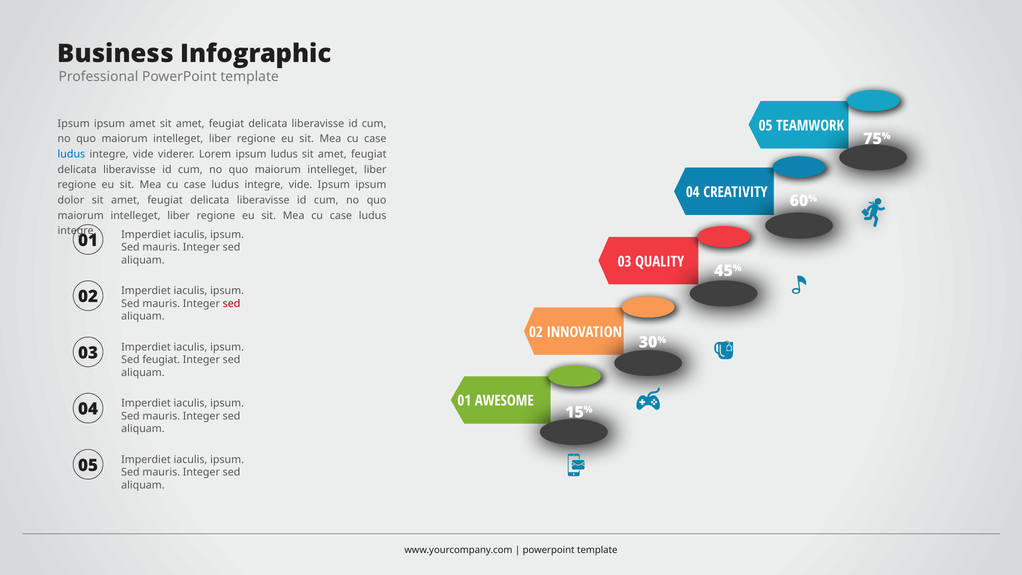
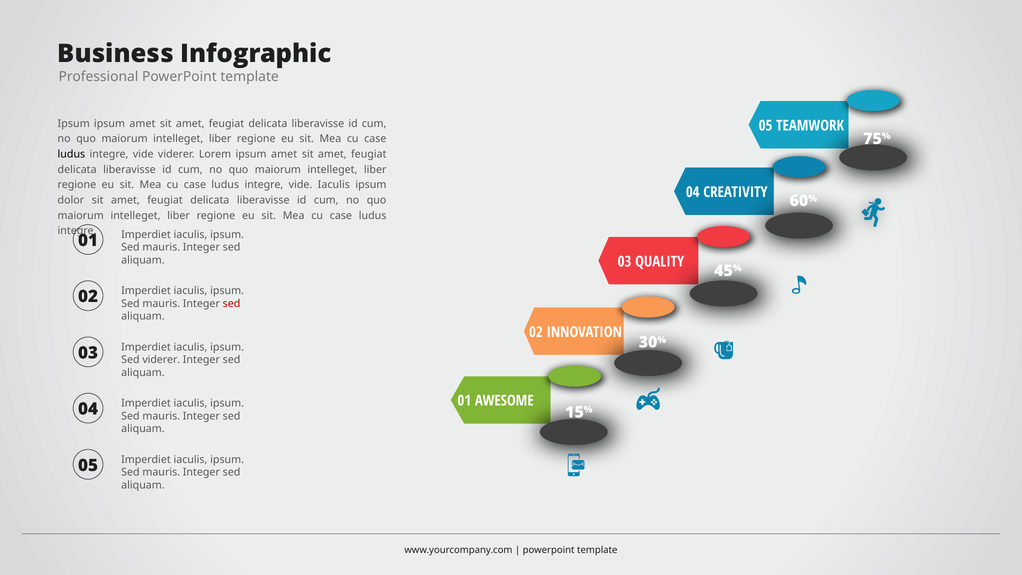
ludus colour: blue -> black (71, 154)
Lorem ipsum ludus: ludus -> amet (284, 154)
vide Ipsum: Ipsum -> Iaculis (334, 185)
Sed feugiat: feugiat -> viderer (161, 360)
